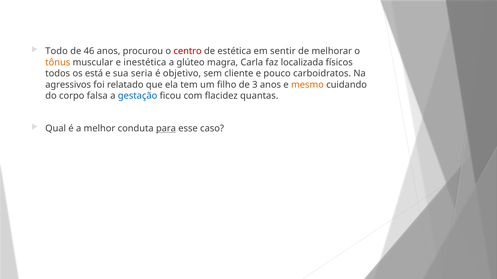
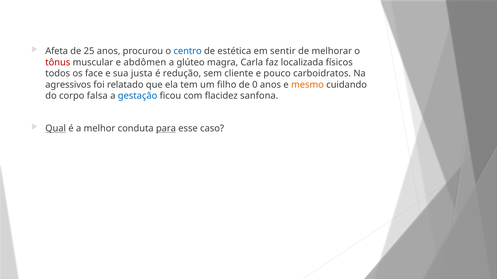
Todo: Todo -> Afeta (57, 51)
46: 46 -> 25 (89, 51)
centro colour: red -> blue (188, 51)
tônus colour: orange -> red (58, 63)
inestética: inestética -> abdômen (145, 63)
está: está -> face (94, 74)
seria: seria -> justa (142, 74)
objetivo: objetivo -> redução (182, 74)
3: 3 -> 0 (255, 85)
quantas: quantas -> sanfona (259, 96)
Qual underline: none -> present (56, 129)
